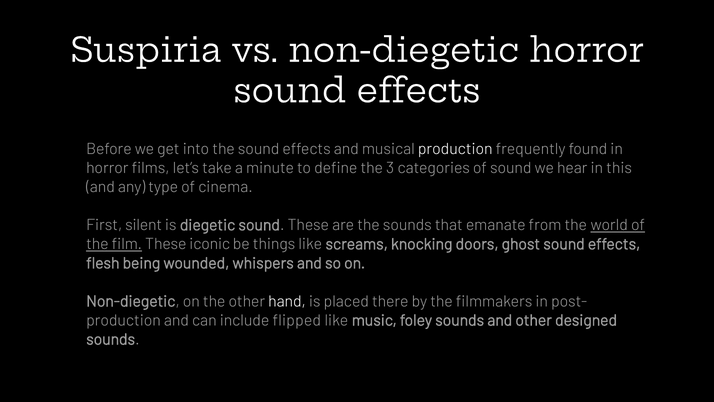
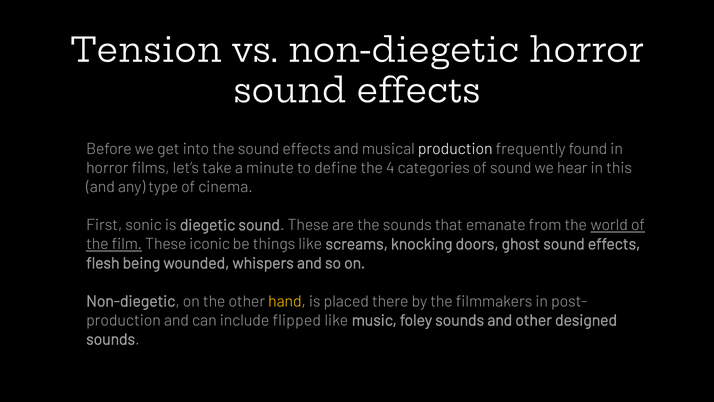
Suspiria: Suspiria -> Tension (146, 51)
3: 3 -> 4 (390, 168)
silent: silent -> sonic (144, 225)
hand colour: white -> yellow (287, 301)
